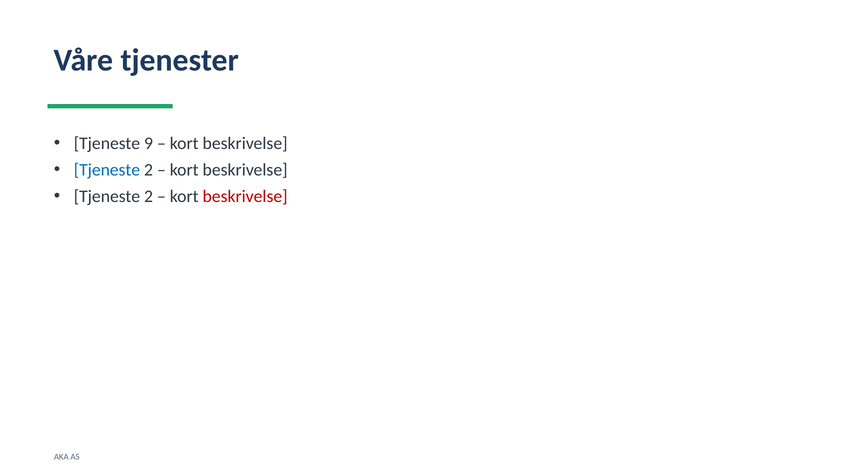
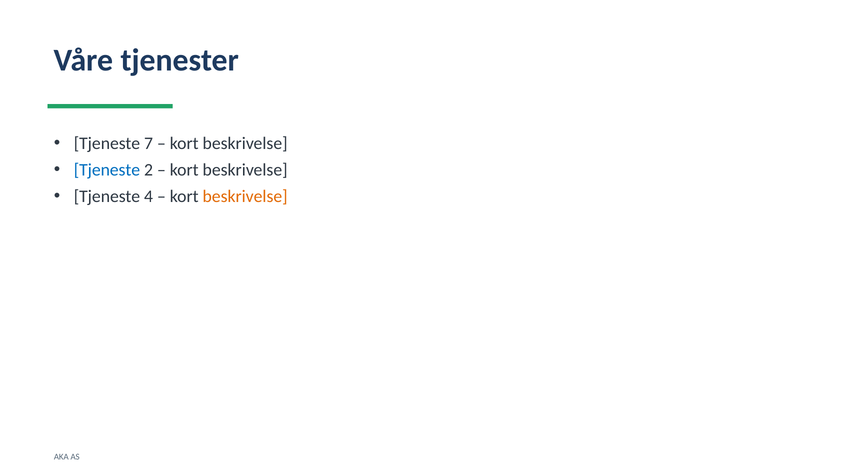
9: 9 -> 7 (148, 143)
2: 2 -> 4 (148, 196)
beskrivelse colour: red -> orange (245, 196)
